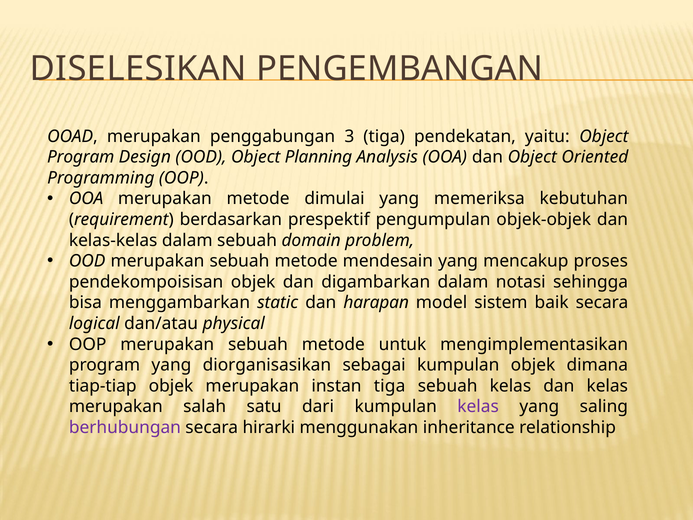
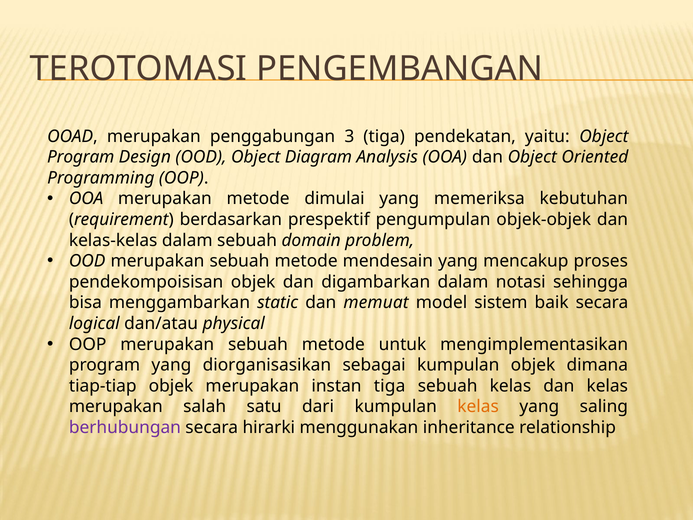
DISELESIKAN: DISELESIKAN -> TEROTOMASI (138, 69)
Planning: Planning -> Diagram (318, 157)
harapan: harapan -> memuat (376, 303)
kelas colour: purple -> orange (478, 407)
